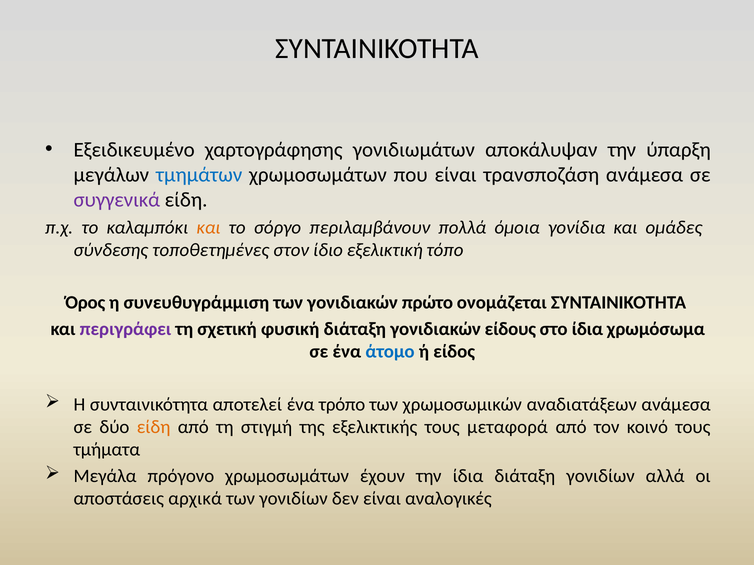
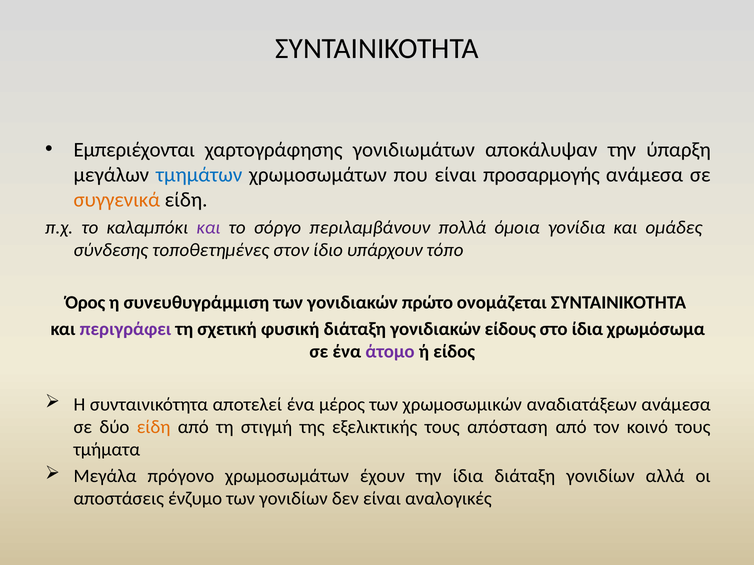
Εξειδικευμένο: Εξειδικευμένο -> Εμπεριέχονται (134, 150)
τρανσποζάση: τρανσποζάση -> προσαρμογής (541, 175)
συγγενικά colour: purple -> orange (117, 200)
και colour: orange -> purple (209, 228)
εξελικτική: εξελικτική -> υπάρχουν (385, 250)
άτομο colour: blue -> purple (390, 352)
τρόπο: τρόπο -> μέρος (342, 405)
μεταφορά: μεταφορά -> απόσταση (507, 427)
αρχικά: αρχικά -> ένζυμο (195, 499)
